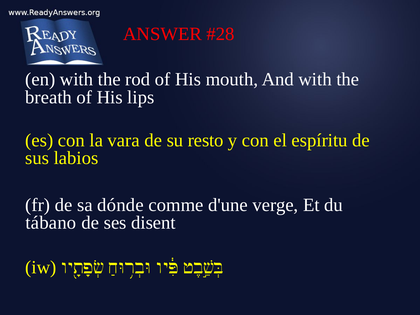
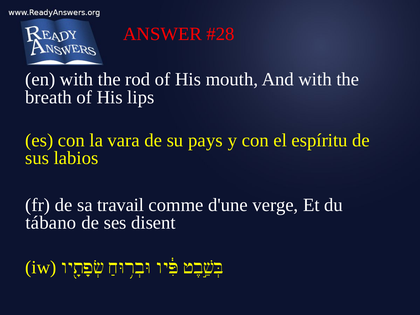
resto: resto -> pays (205, 140)
dónde: dónde -> travail (121, 205)
